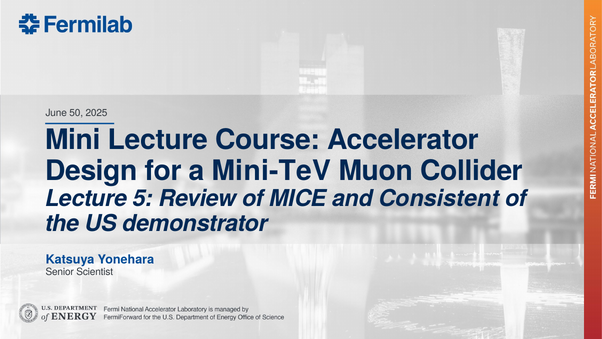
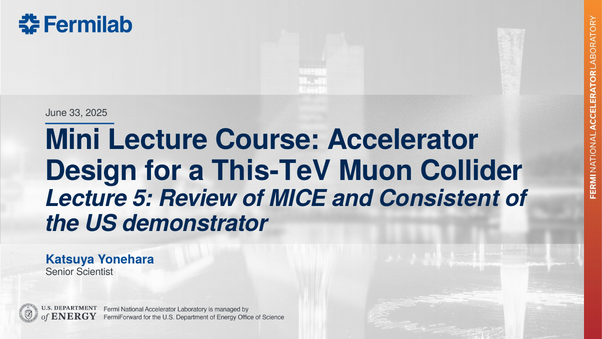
50: 50 -> 33 (76, 113)
Mini-TeV: Mini-TeV -> This-TeV (271, 171)
